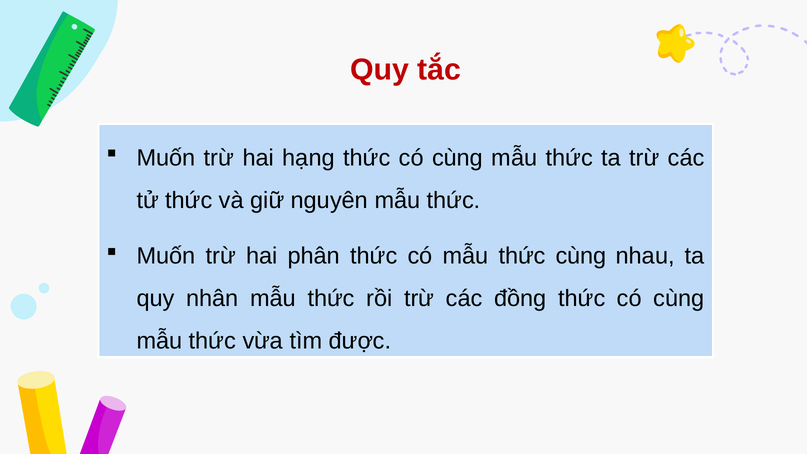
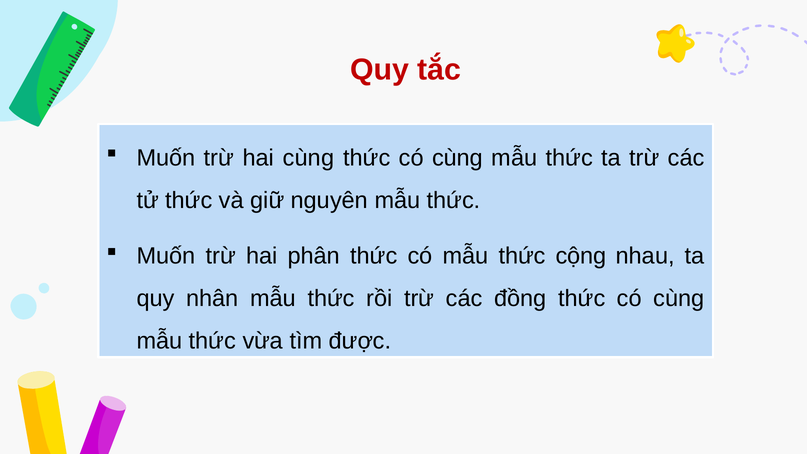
hai hạng: hạng -> cùng (308, 158)
thức cùng: cùng -> cộng (581, 256)
